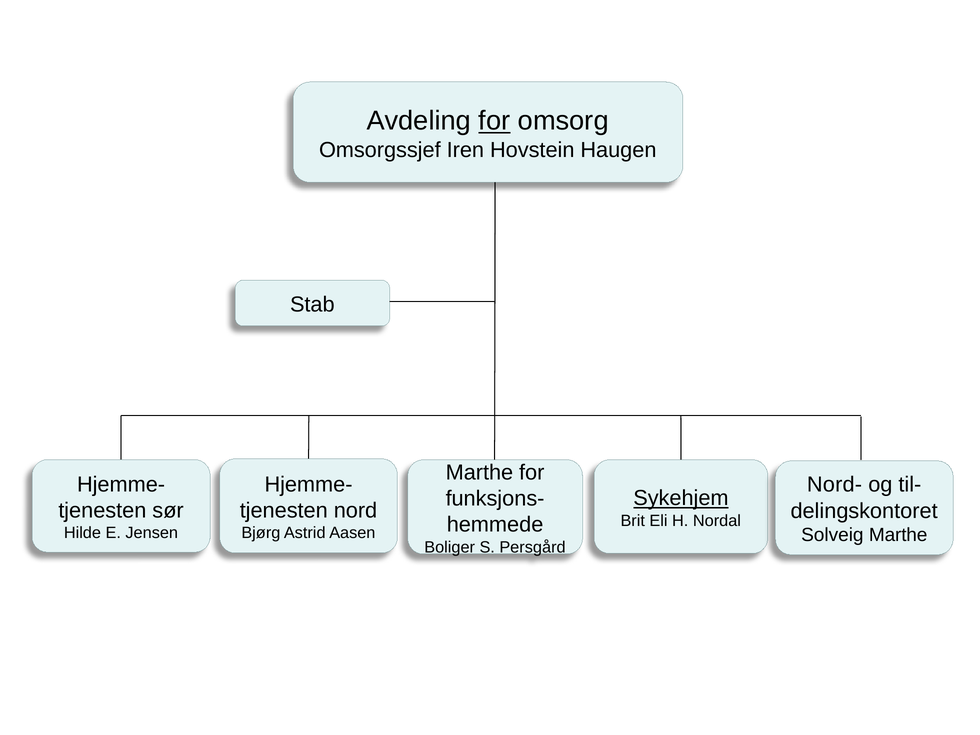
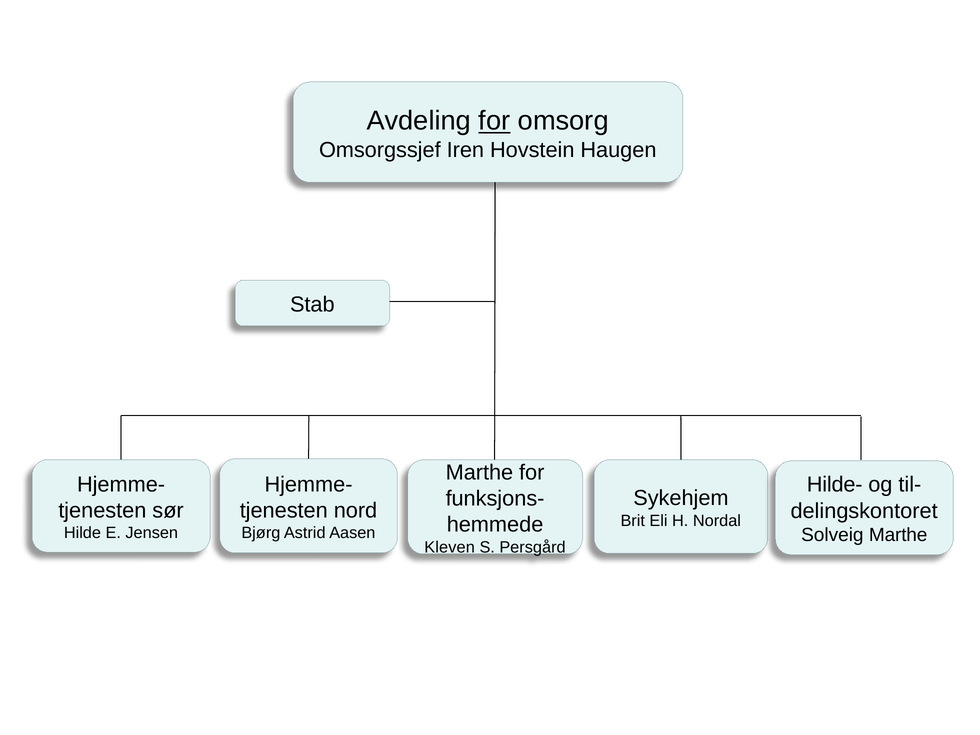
Nord-: Nord- -> Hilde- (835, 485)
Sykehjem underline: present -> none (681, 498)
Boliger: Boliger -> Kleven (450, 547)
